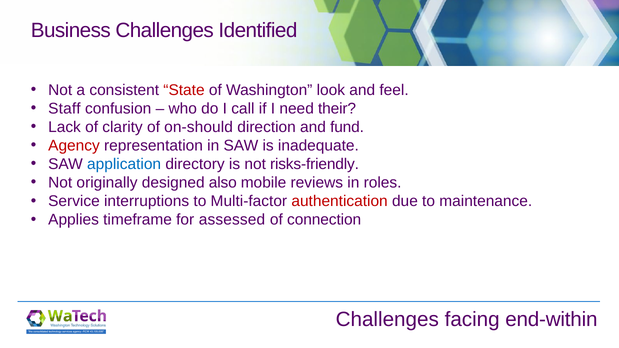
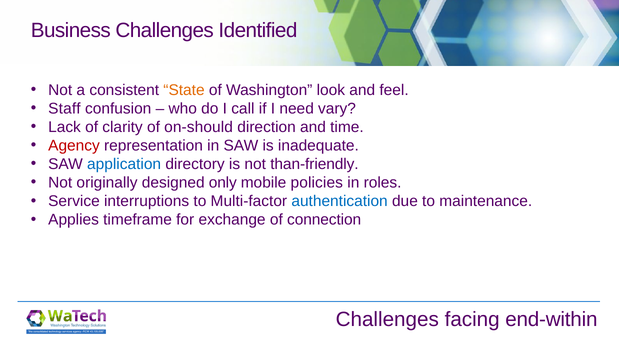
State colour: red -> orange (184, 90)
their: their -> vary (337, 109)
fund: fund -> time (347, 127)
risks-friendly: risks-friendly -> than-friendly (314, 164)
also: also -> only (223, 183)
reviews: reviews -> policies (317, 183)
authentication colour: red -> blue (340, 201)
assessed: assessed -> exchange (232, 220)
